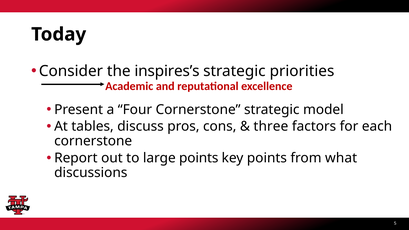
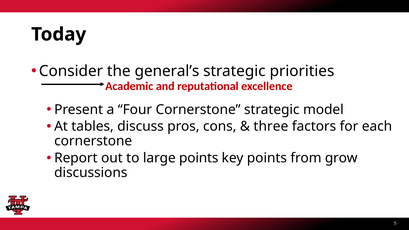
inspires’s: inspires’s -> general’s (167, 71)
what: what -> grow (341, 158)
